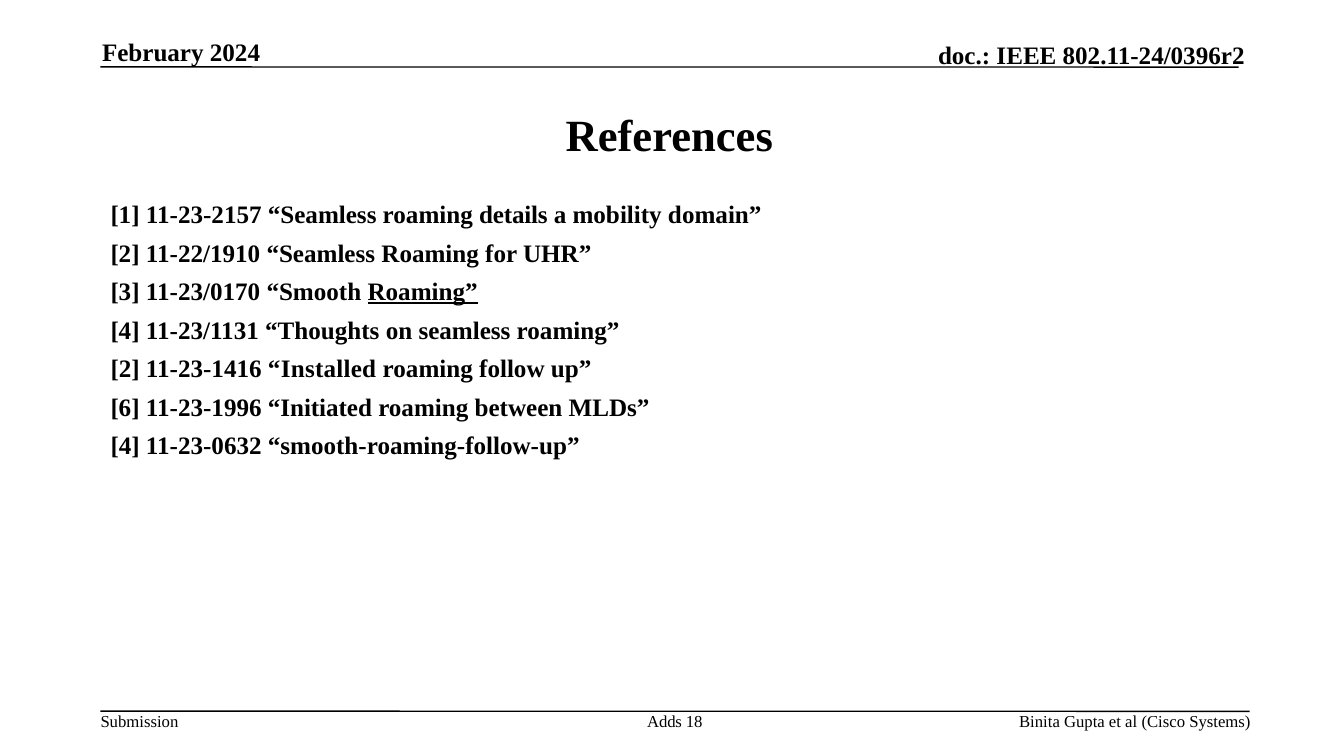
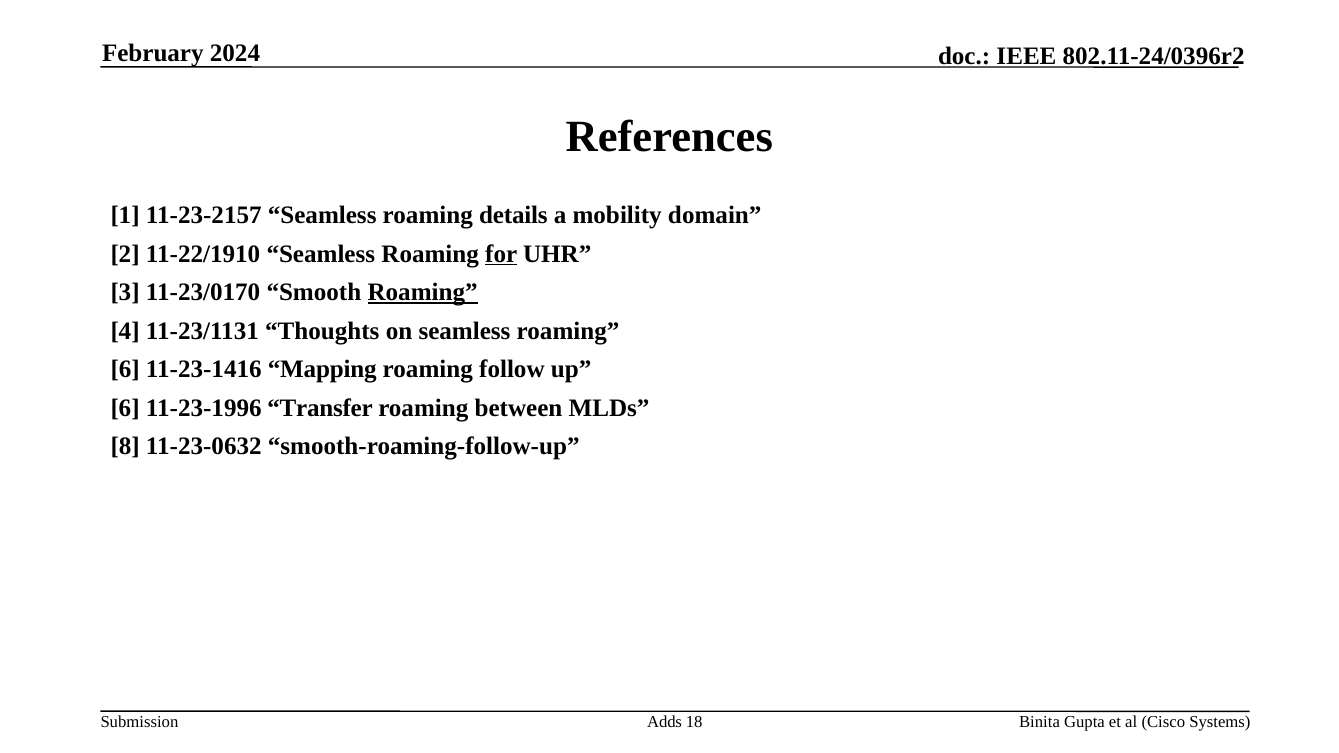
for underline: none -> present (501, 254)
2: 2 -> 6 (125, 369)
Installed: Installed -> Mapping (322, 369)
Initiated: Initiated -> Transfer (320, 408)
4: 4 -> 8 (125, 447)
